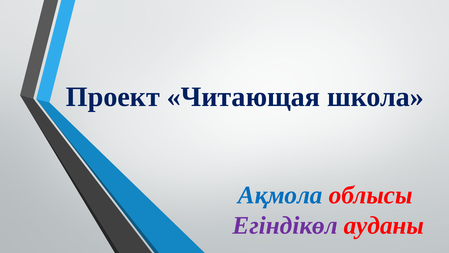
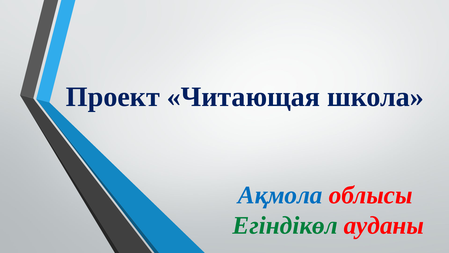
Егіндікөл colour: purple -> green (285, 225)
